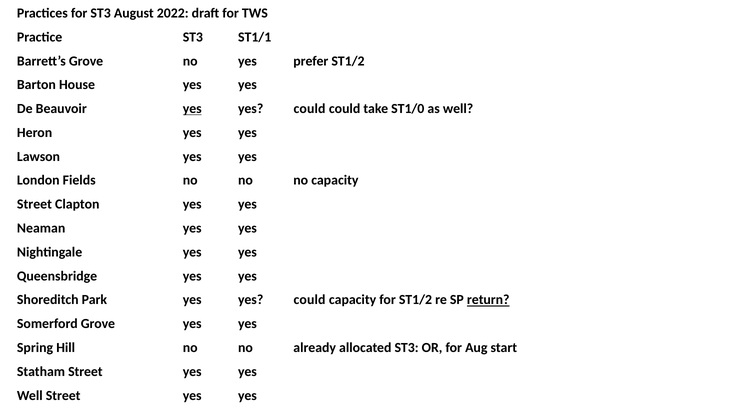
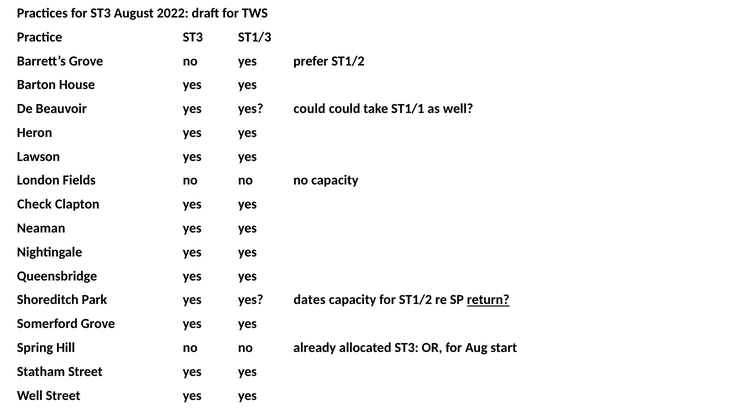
ST1/1: ST1/1 -> ST1/3 (255, 37)
yes underline: present -> none (192, 109)
ST1/0: ST1/0 -> ST1/1 (408, 109)
Street: Street -> Check (34, 204)
Park yes yes could: could -> dates (310, 300)
